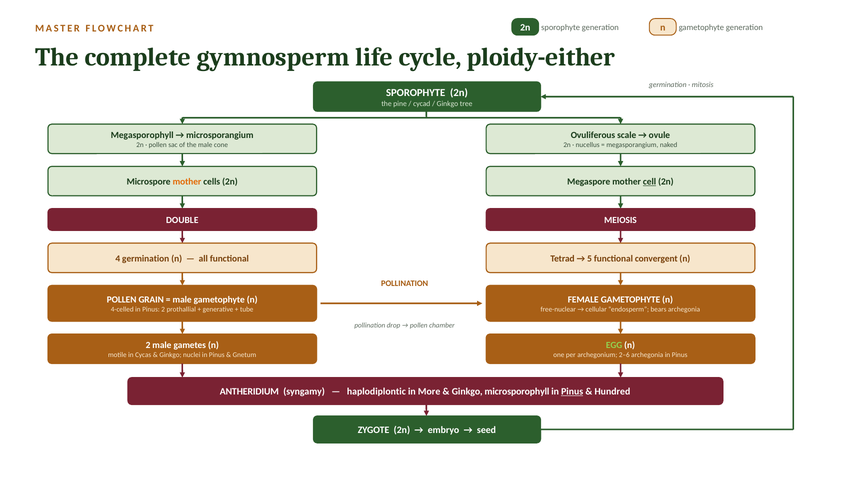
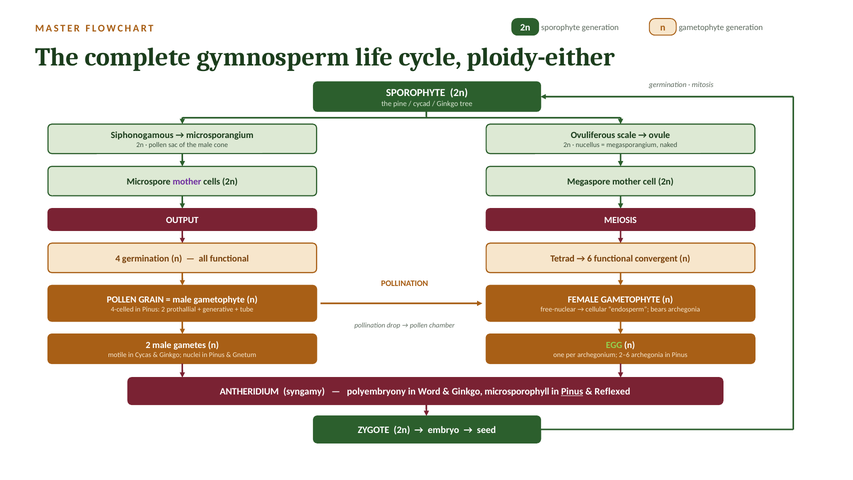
Megasporophyll: Megasporophyll -> Siphonogamous (142, 135)
mother colour: orange -> purple (187, 182)
cell underline: present -> none (650, 182)
DOUBLE: DOUBLE -> OUTPUT (182, 220)
5: 5 -> 6 (590, 258)
haplodiplontic: haplodiplontic -> polyembryony (376, 392)
More: More -> Word (429, 392)
Hundred: Hundred -> Reflexed (612, 392)
